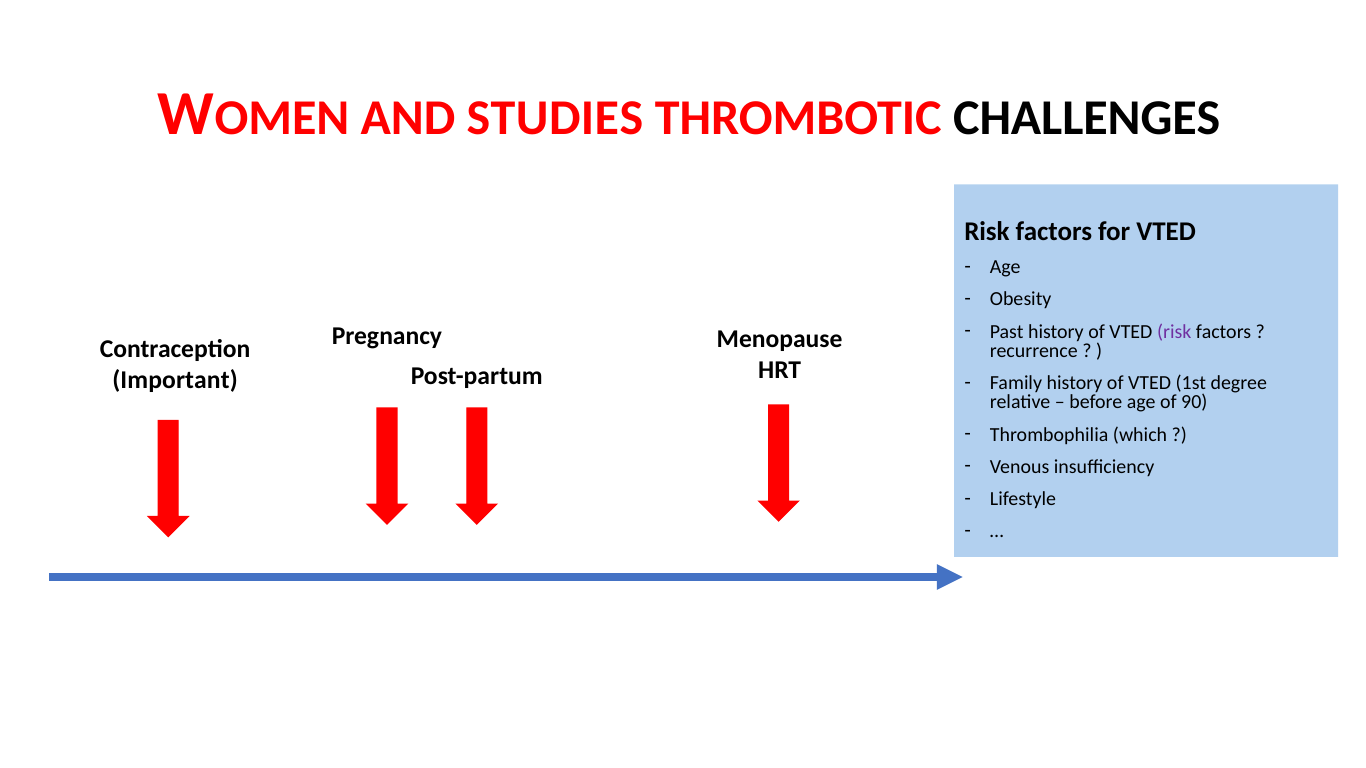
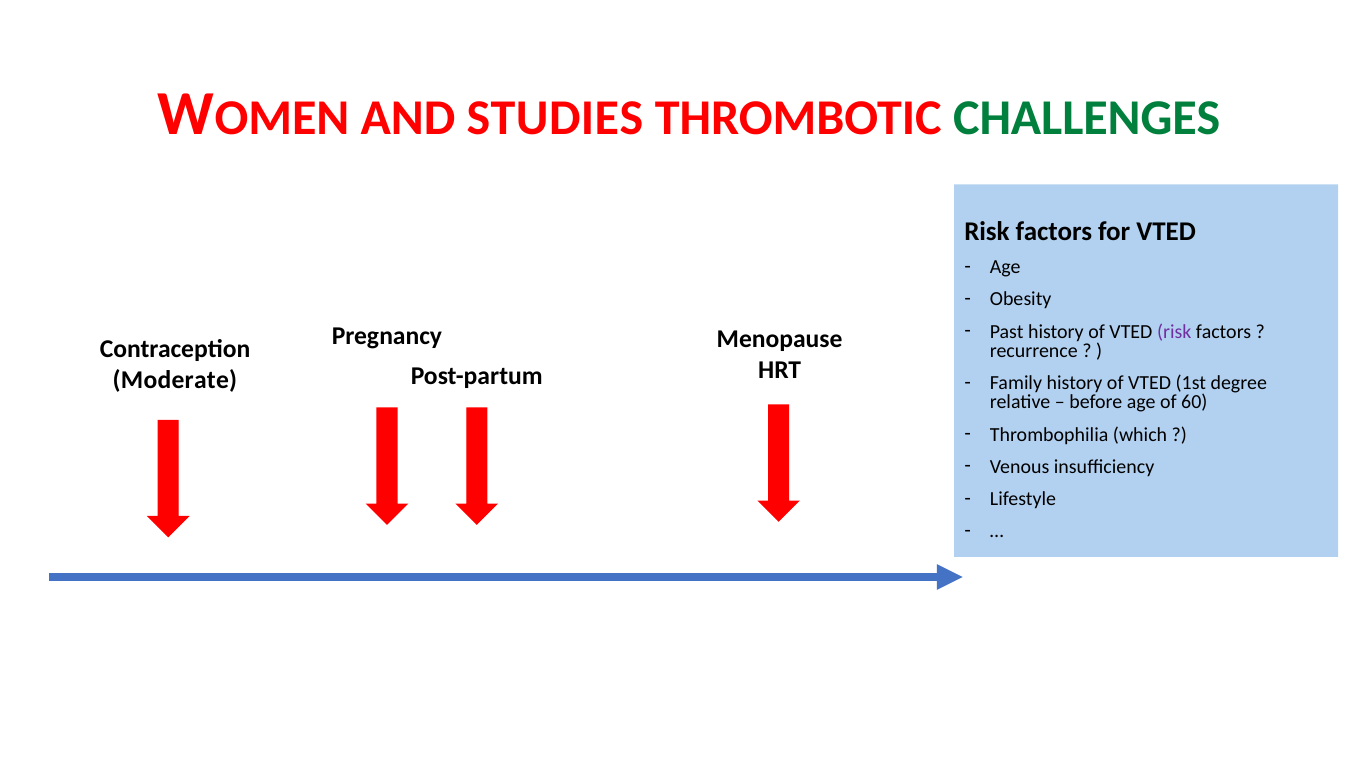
CHALLENGES colour: black -> green (1087, 118)
Important: Important -> Moderate (175, 380)
90: 90 -> 60 (1194, 403)
